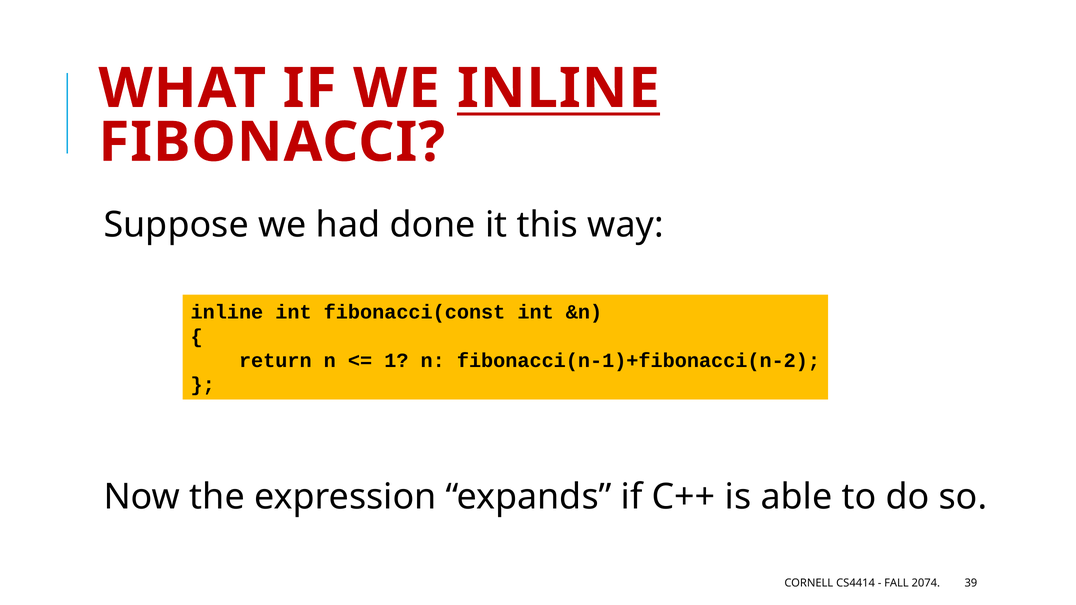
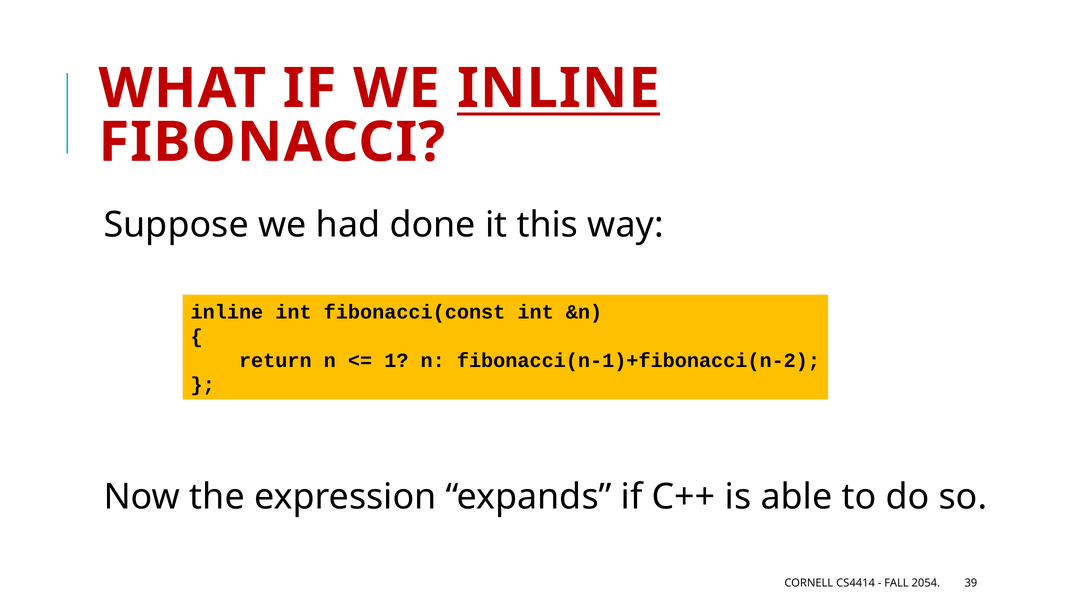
2074: 2074 -> 2054 (926, 583)
